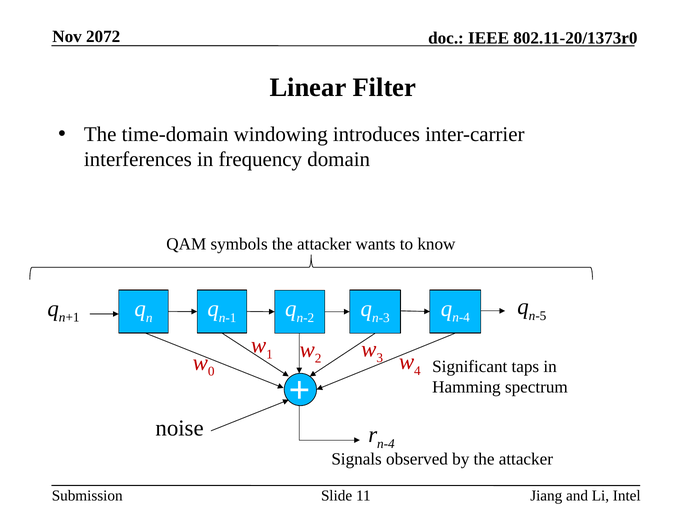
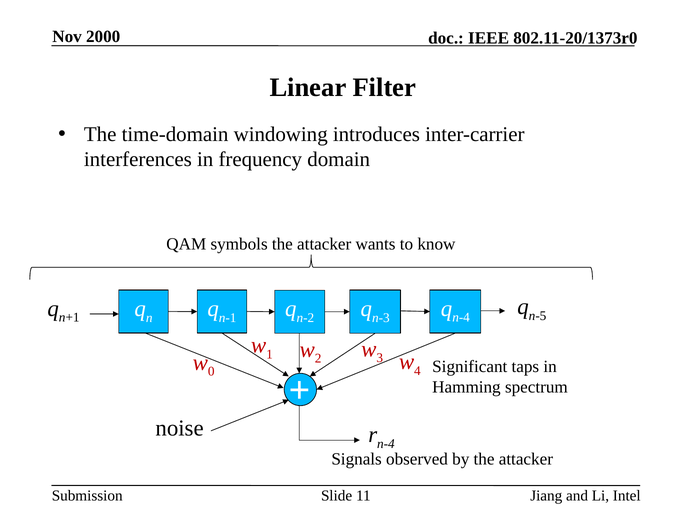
2072: 2072 -> 2000 (103, 37)
